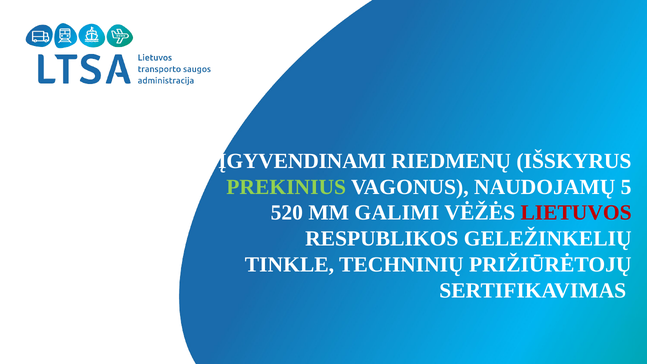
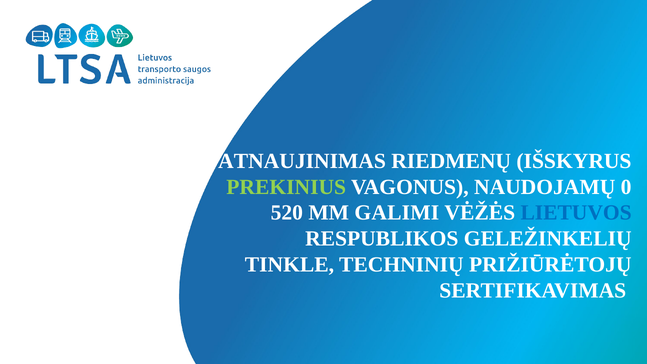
ĮGYVENDINAMI: ĮGYVENDINAMI -> ATNAUJINIMAS (302, 161)
5: 5 -> 0 (626, 187)
LIETUVOS colour: red -> blue (576, 213)
